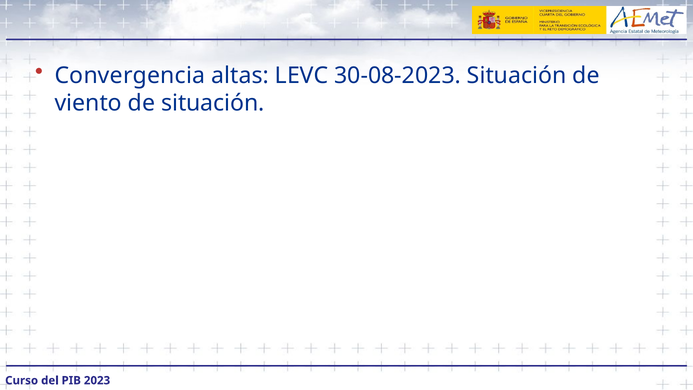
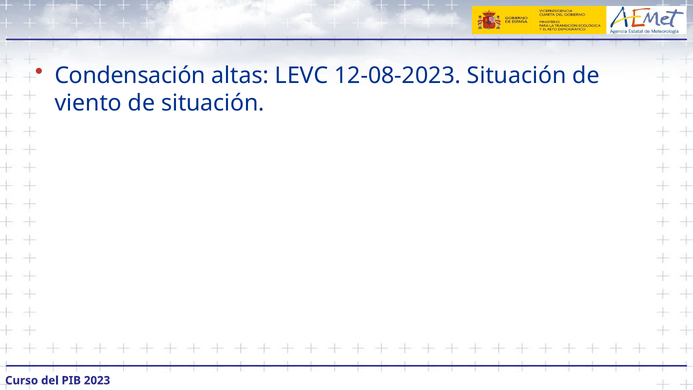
Convergencia: Convergencia -> Condensación (130, 75)
30-08-2023: 30-08-2023 -> 12-08-2023 (398, 75)
